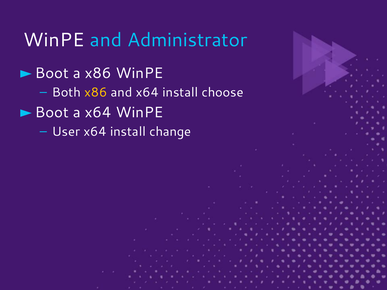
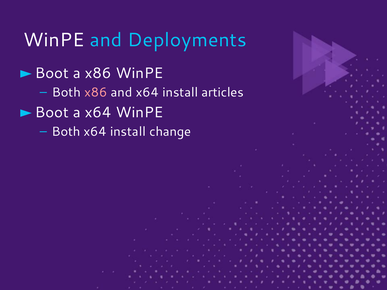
Administrator: Administrator -> Deployments (187, 40)
x86 colour: yellow -> pink (96, 93)
choose: choose -> articles (223, 93)
User: User -> Both (66, 132)
